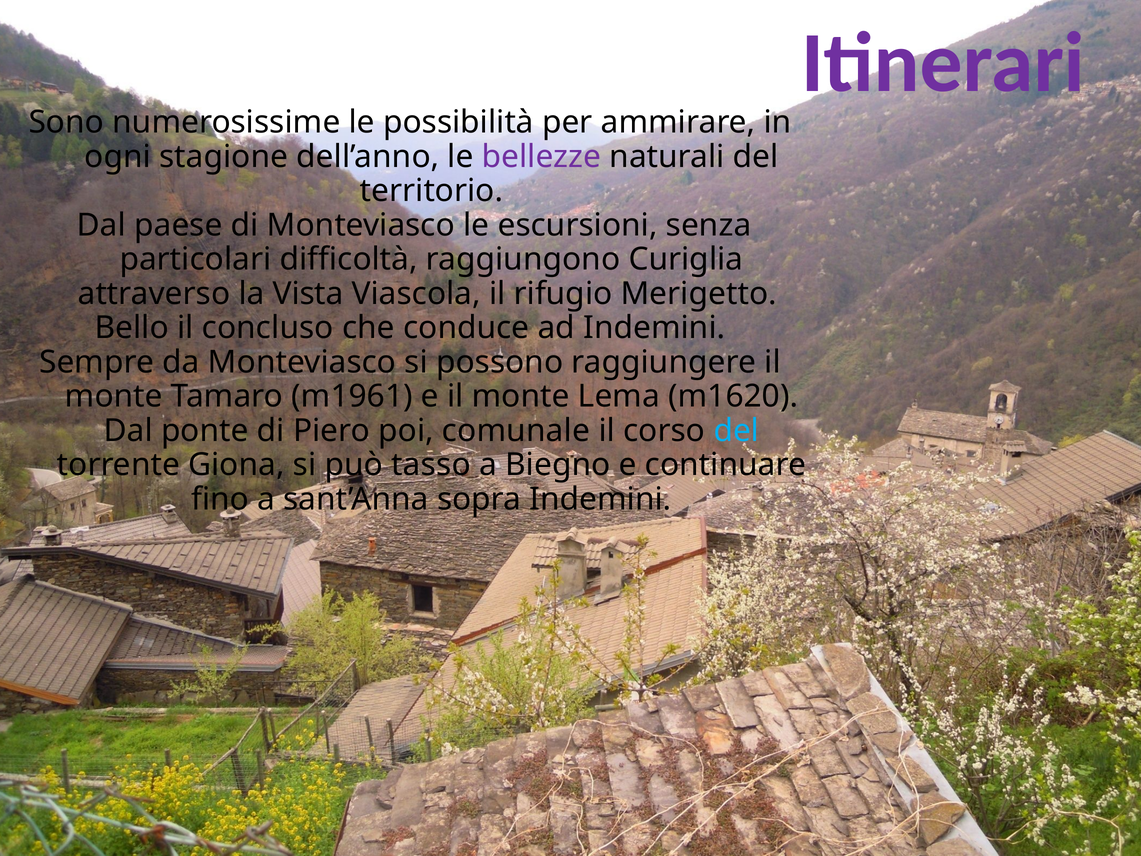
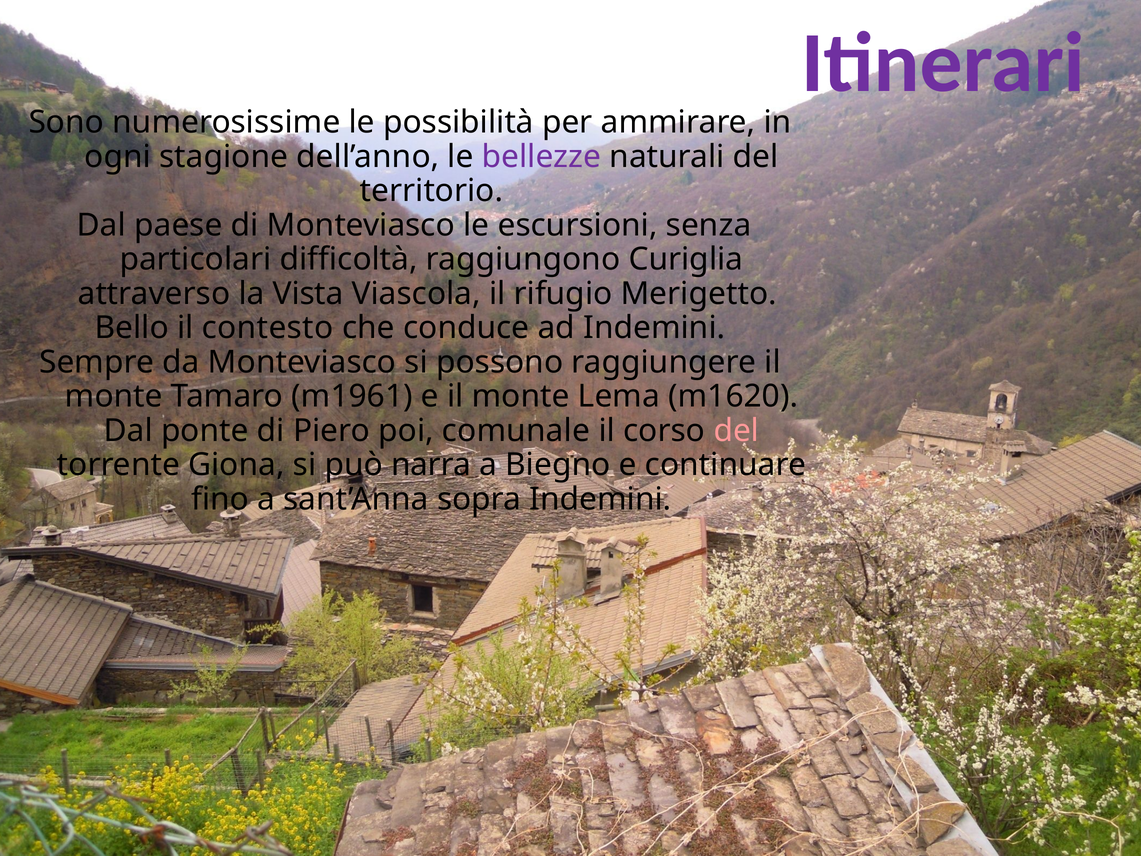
concluso: concluso -> contesto (268, 328)
del colour: light blue -> pink (736, 430)
tasso: tasso -> narra (431, 465)
